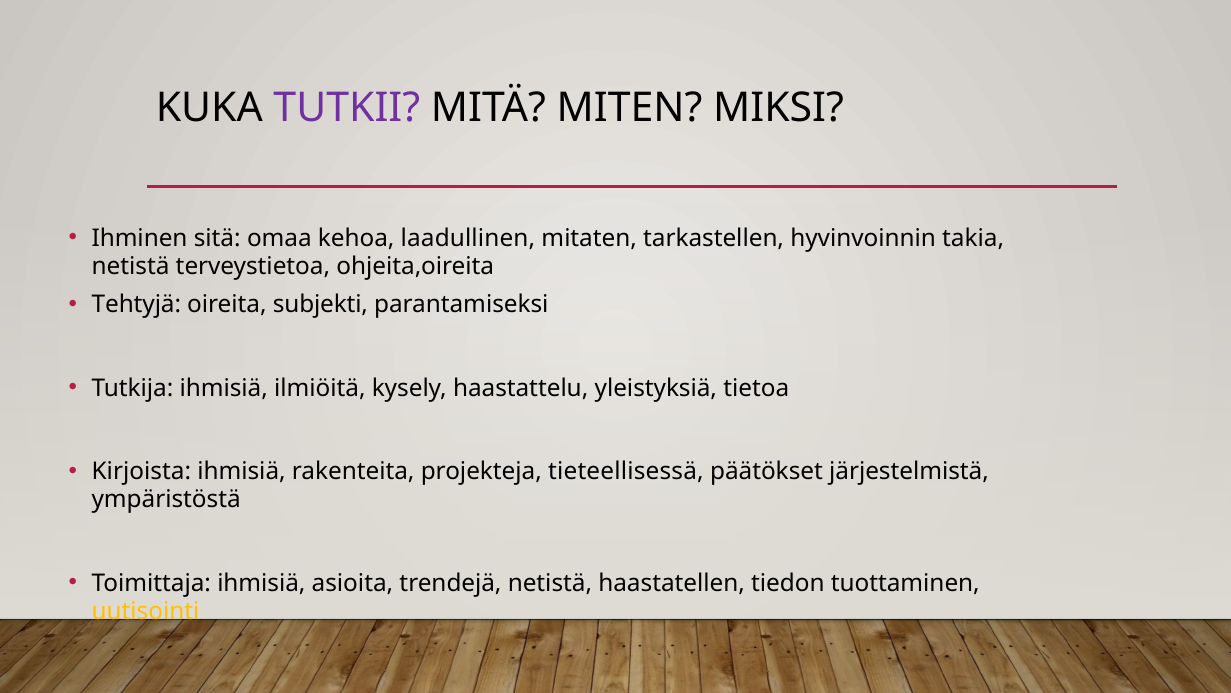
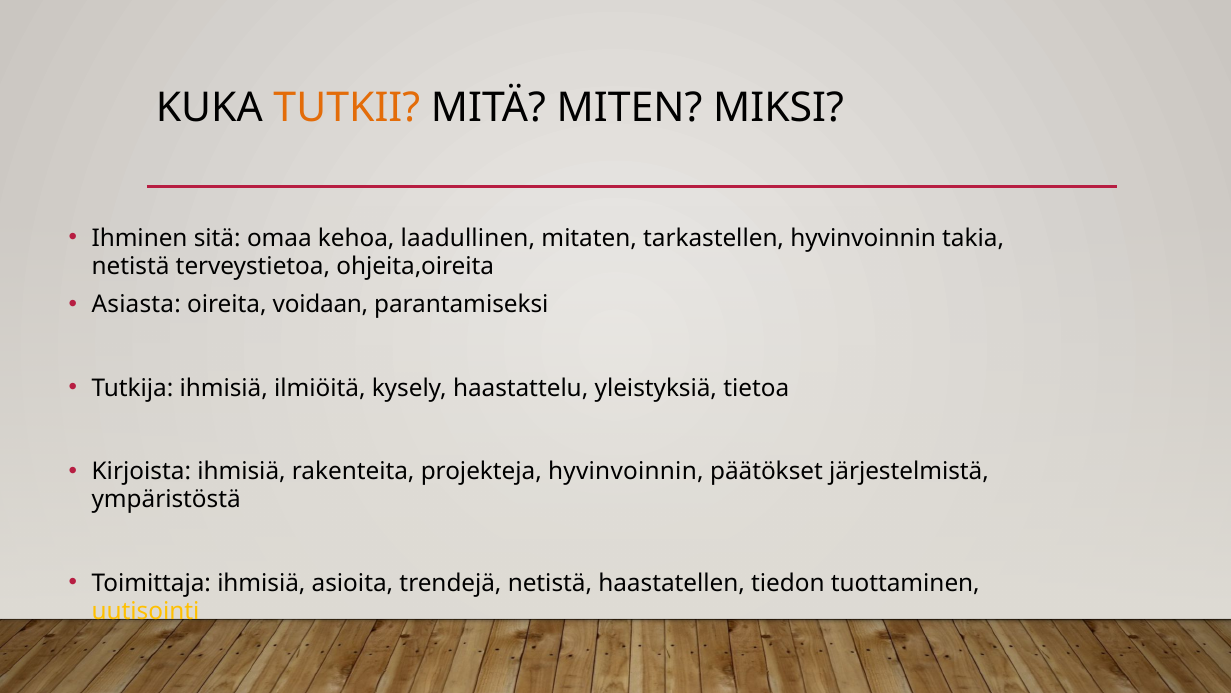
TUTKII colour: purple -> orange (347, 108)
Tehtyjä: Tehtyjä -> Asiasta (136, 304)
subjekti: subjekti -> voidaan (320, 304)
projekteja tieteellisessä: tieteellisessä -> hyvinvoinnin (626, 471)
